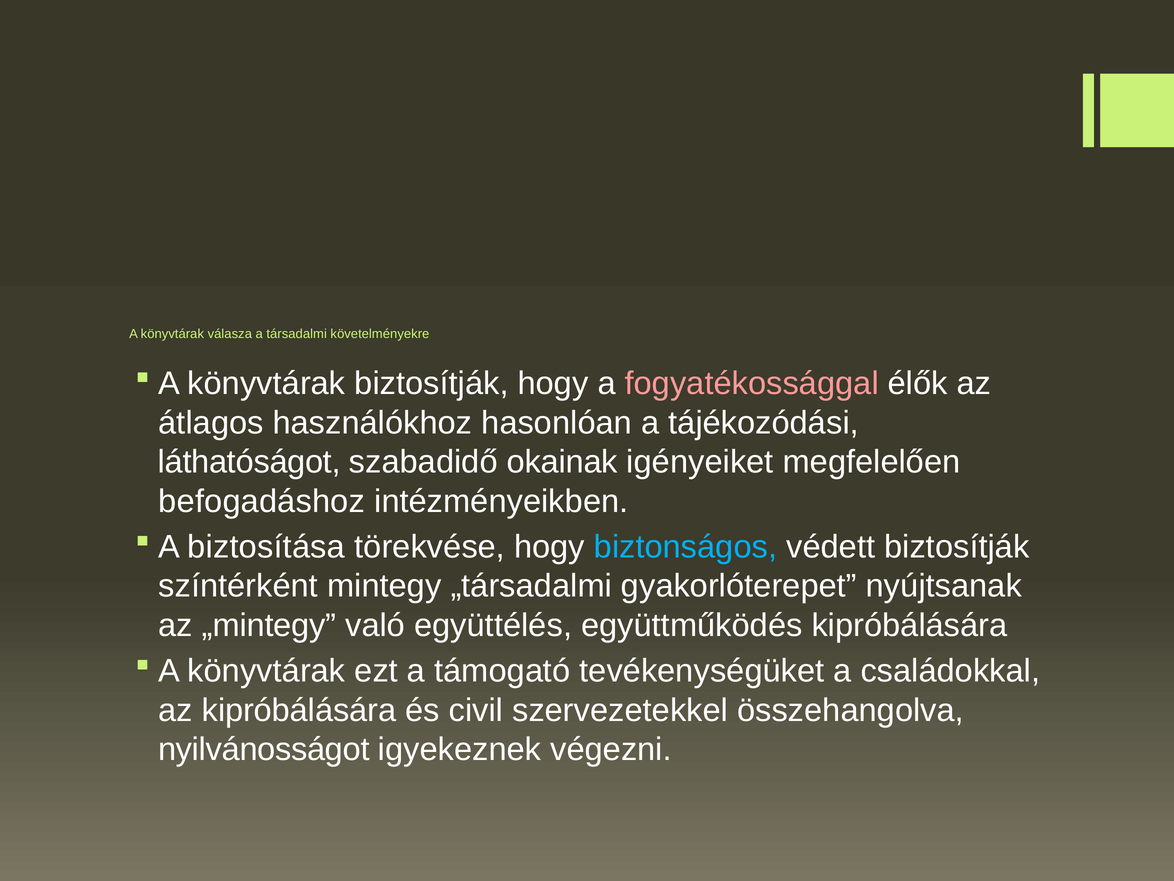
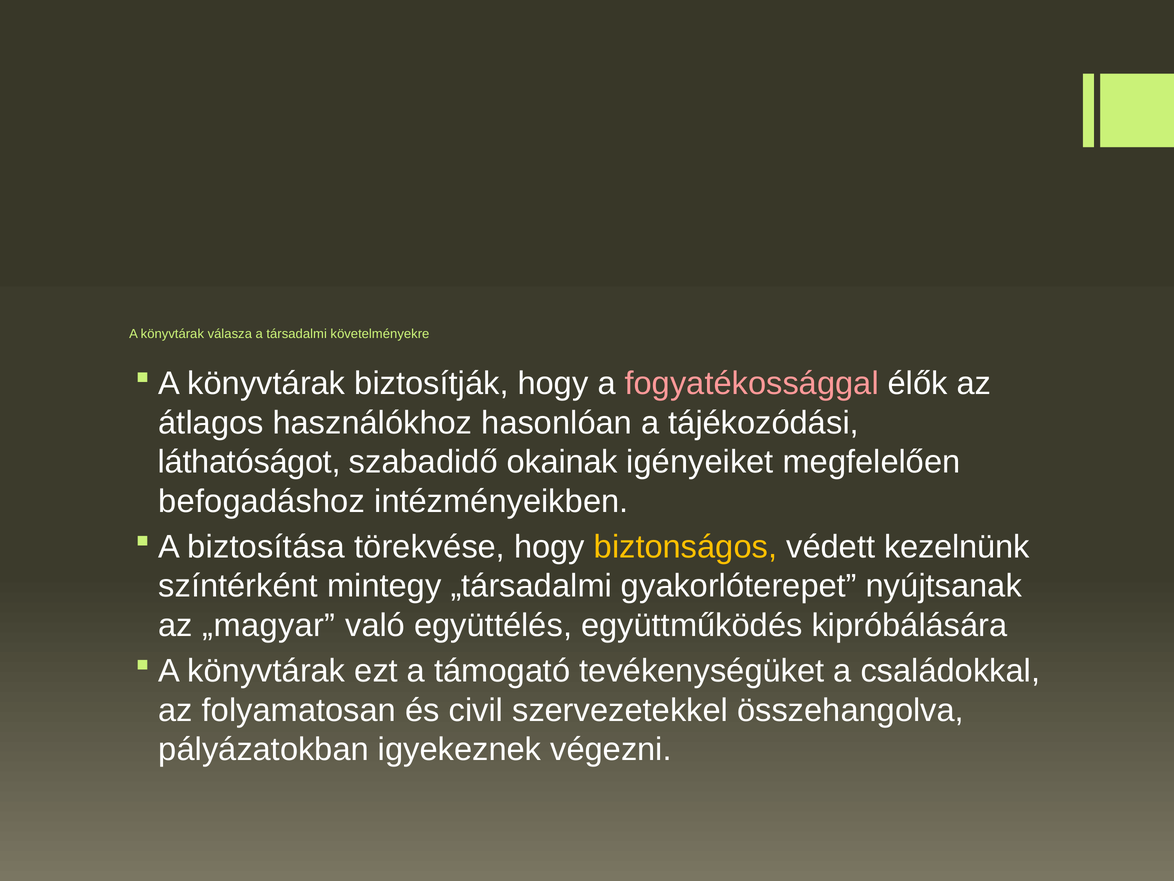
biztonságos colour: light blue -> yellow (686, 547)
védett biztosítják: biztosítják -> kezelnünk (957, 547)
„mintegy: „mintegy -> „magyar (269, 625)
az kipróbálására: kipróbálására -> folyamatosan (299, 710)
nyilvánosságot: nyilvánosságot -> pályázatokban (264, 749)
